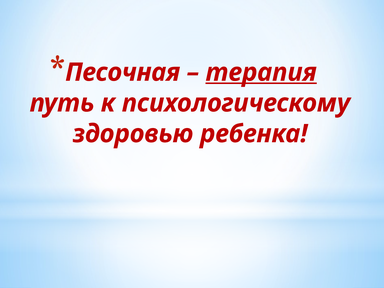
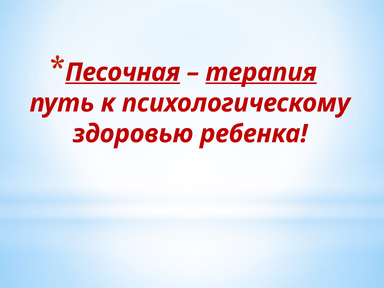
Песочная underline: none -> present (123, 72)
